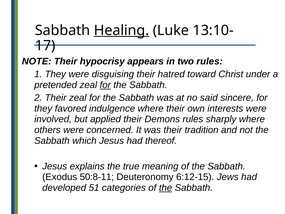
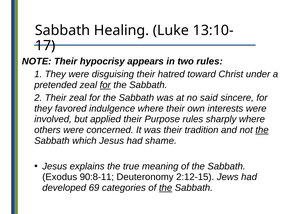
Healing underline: present -> none (122, 30)
Demons: Demons -> Purpose (162, 119)
the underline: none -> present (262, 130)
thereof: thereof -> shame (161, 141)
50:8-11: 50:8-11 -> 90:8-11 (97, 177)
6:12-15: 6:12-15 -> 2:12-15 (195, 177)
51: 51 -> 69 (94, 188)
